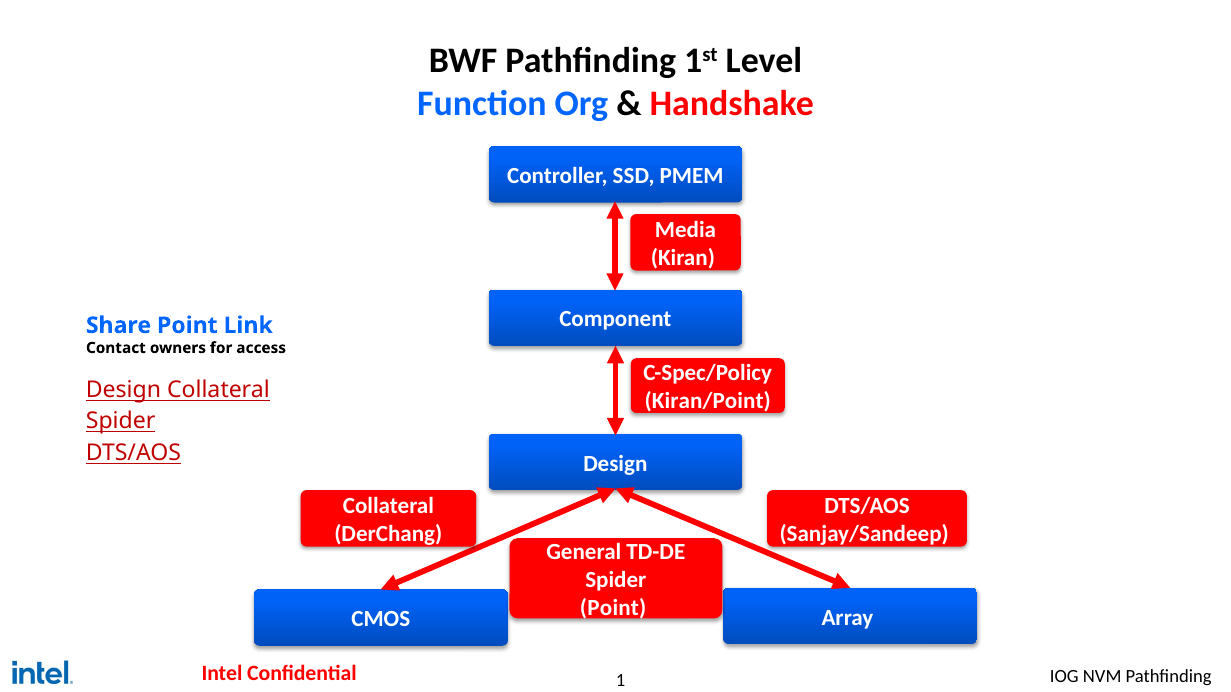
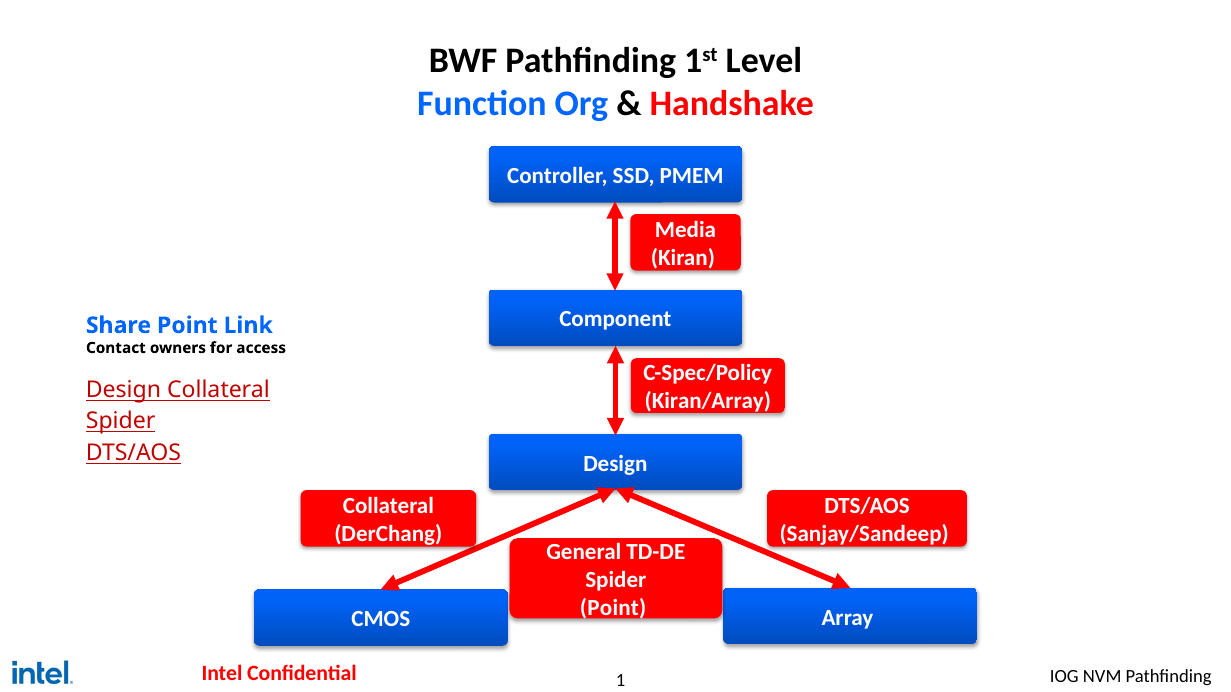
Kiran/Point: Kiran/Point -> Kiran/Array (708, 401)
